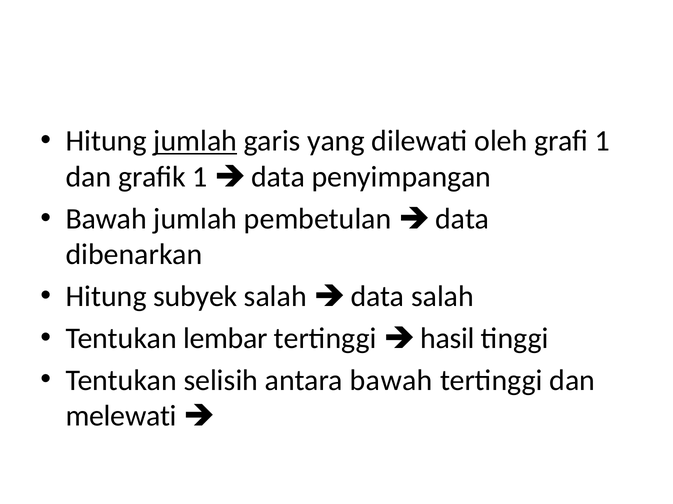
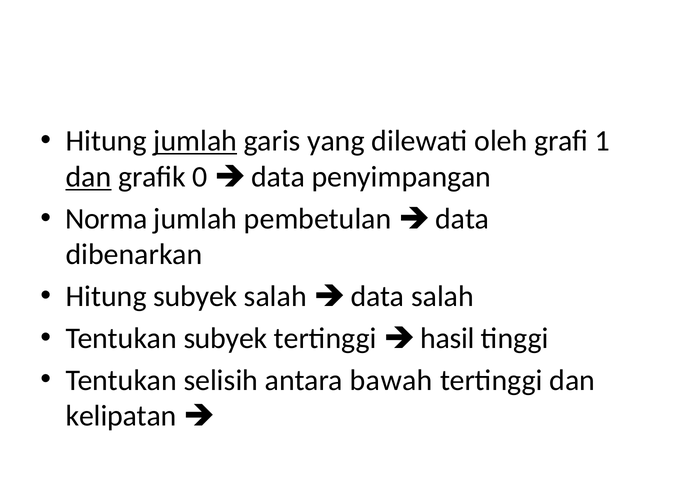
dan underline: none -> present (88, 177)
grafik 1: 1 -> 0 (200, 177)
Bawah: Bawah -> Norma (106, 219)
Tentukan lembar: lembar -> subyek (225, 339)
melewati: melewati -> kelipatan (121, 417)
